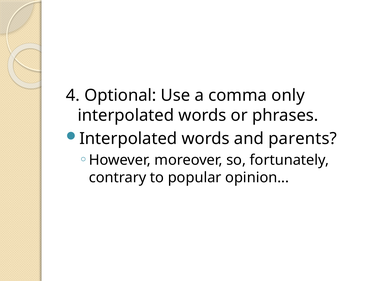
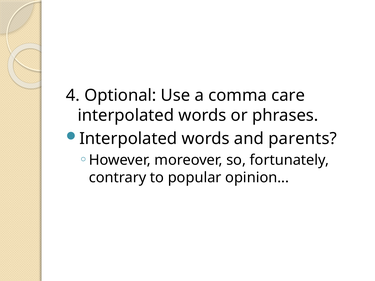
only: only -> care (288, 96)
